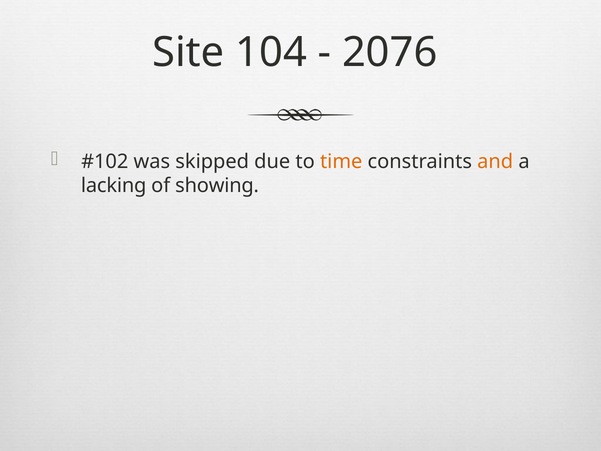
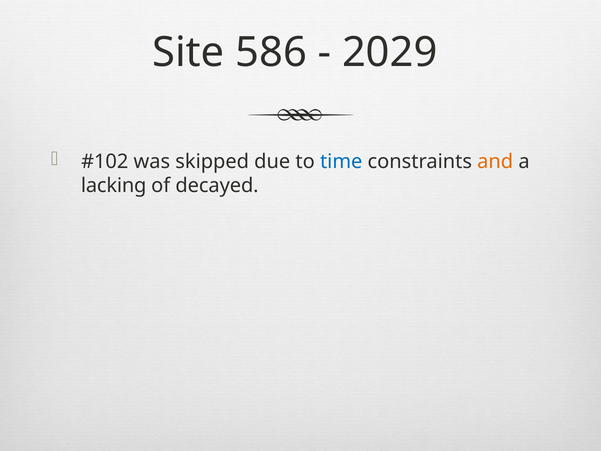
104: 104 -> 586 (271, 52)
2076: 2076 -> 2029 (390, 52)
time colour: orange -> blue (341, 162)
showing: showing -> decayed (217, 186)
